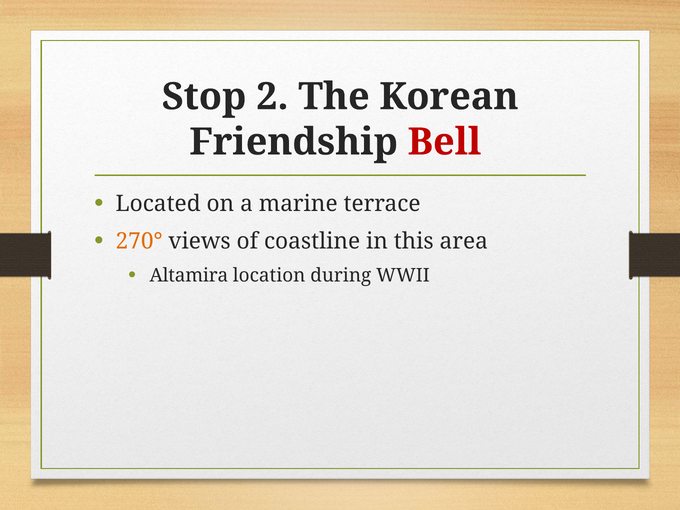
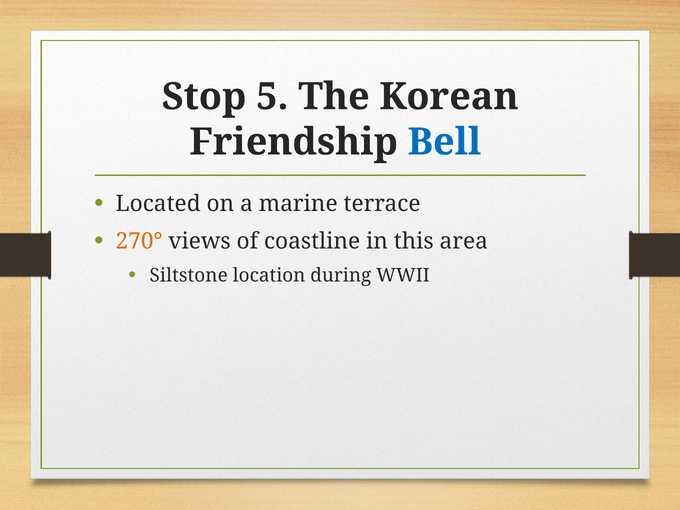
2: 2 -> 5 (272, 97)
Bell colour: red -> blue (444, 142)
Altamira: Altamira -> Siltstone (189, 275)
